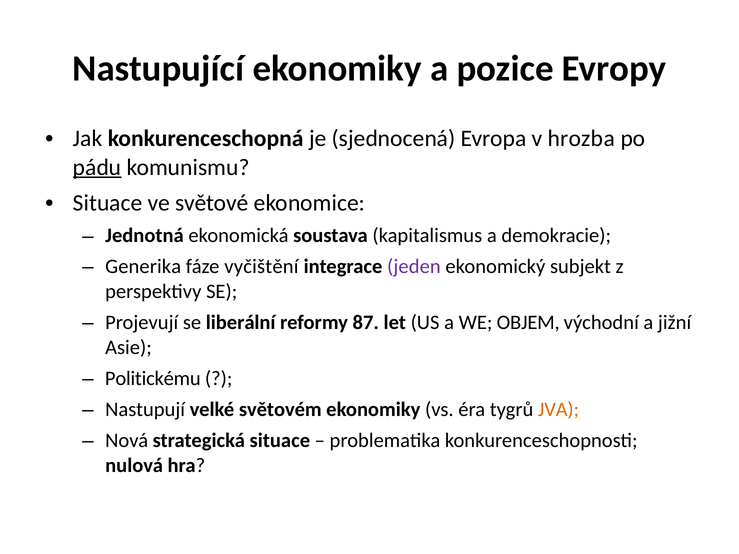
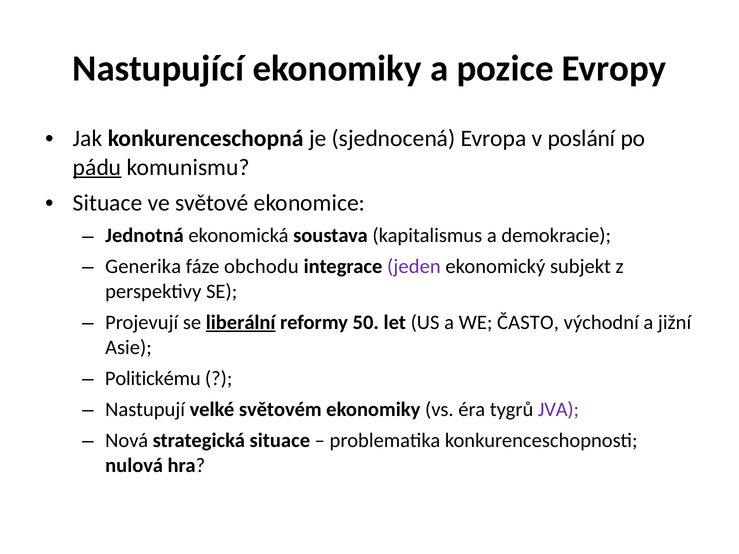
hrozba: hrozba -> poslání (582, 138)
vyčištění: vyčištění -> obchodu (261, 267)
liberální underline: none -> present (241, 323)
87: 87 -> 50 (366, 323)
OBJEM: OBJEM -> ČASTO (528, 323)
JVA colour: orange -> purple (558, 410)
